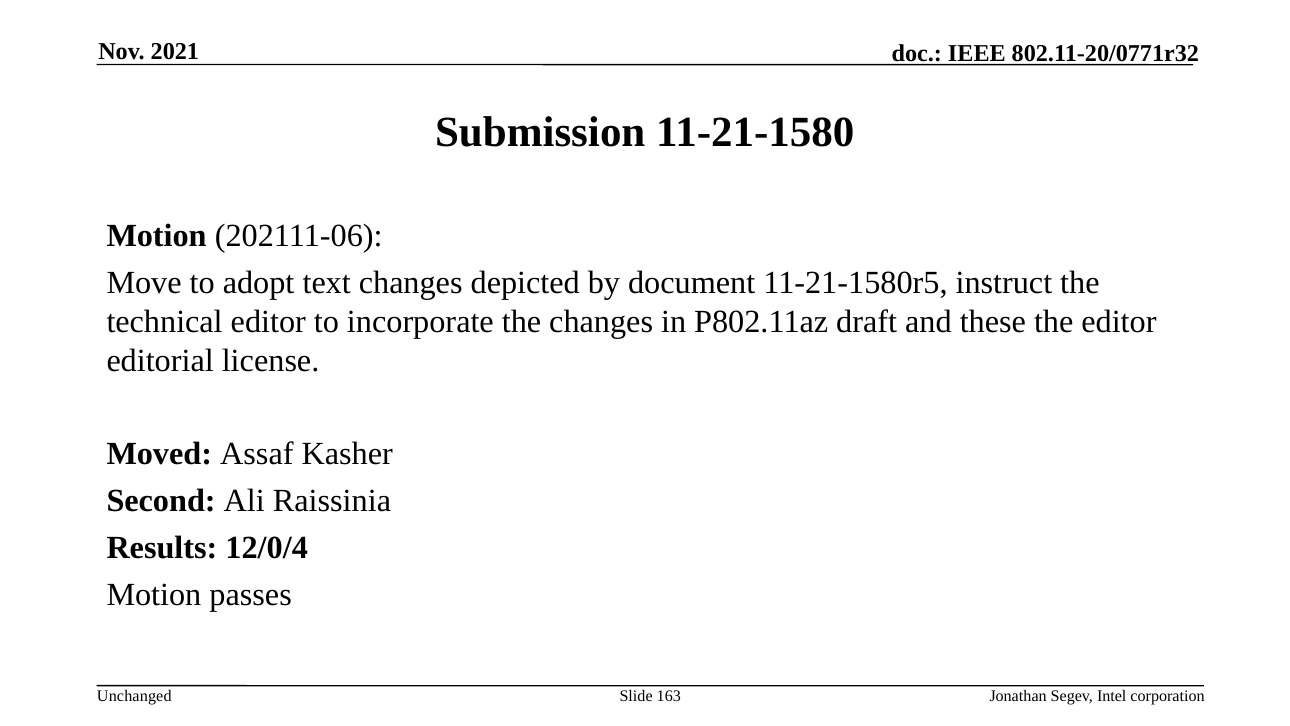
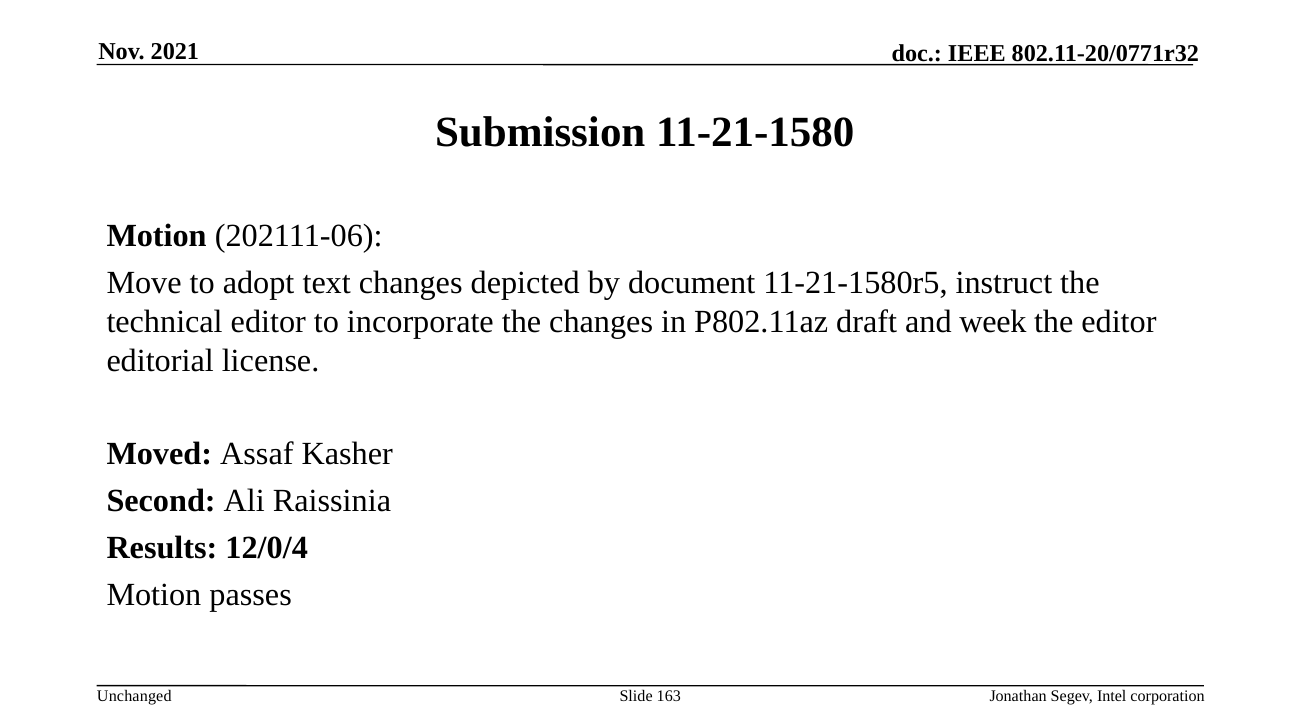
these: these -> week (993, 322)
